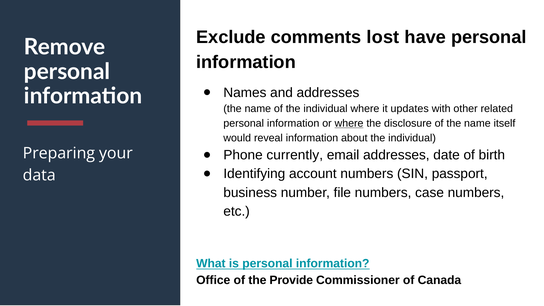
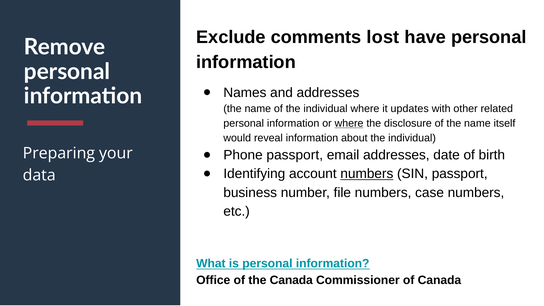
Phone currently: currently -> passport (295, 155)
numbers underline: none -> present (367, 174)
the Provide: Provide -> Canada (291, 280)
